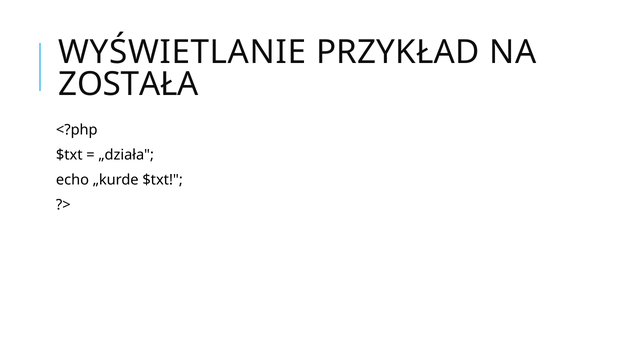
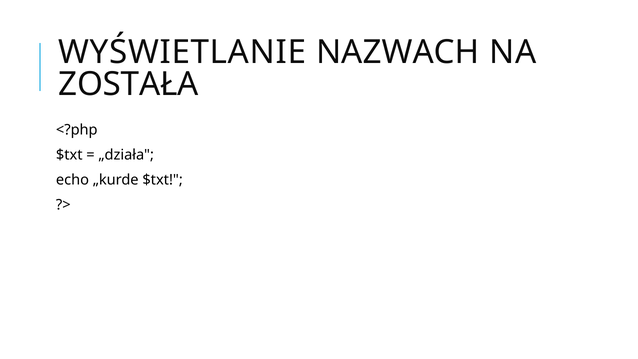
PRZYKŁAD: PRZYKŁAD -> NAZWACH (398, 53)
